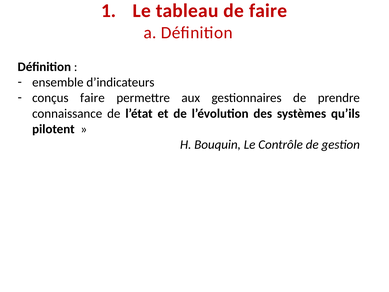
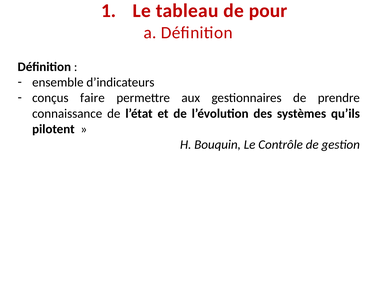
de faire: faire -> pour (268, 11)
